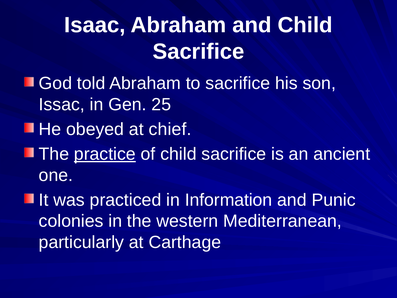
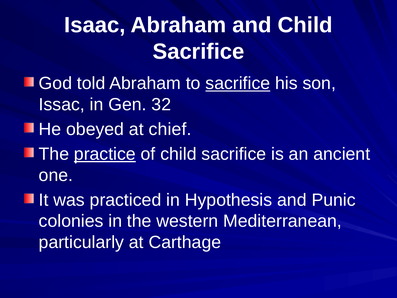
sacrifice underline: none -> present (238, 83)
25: 25 -> 32 (161, 104)
Information: Information -> Hypothesis (229, 200)
